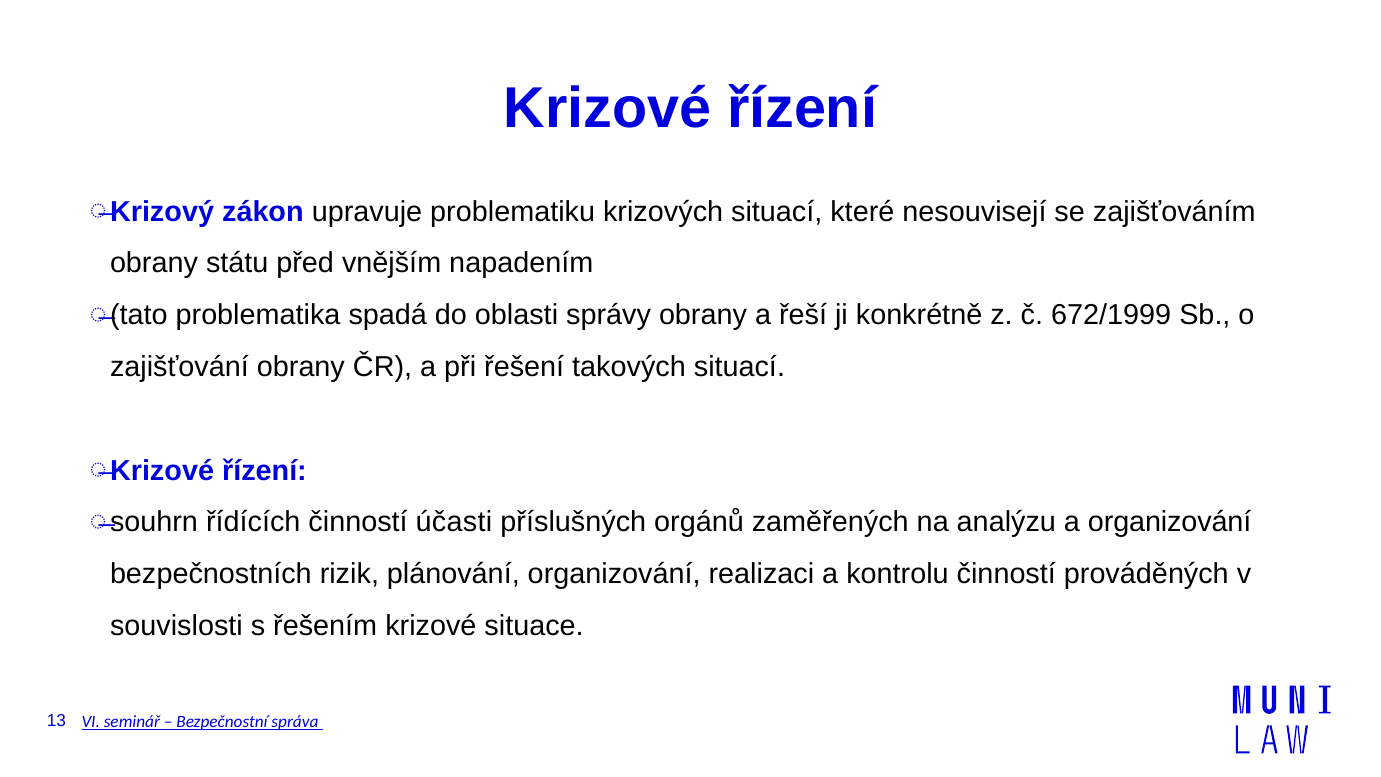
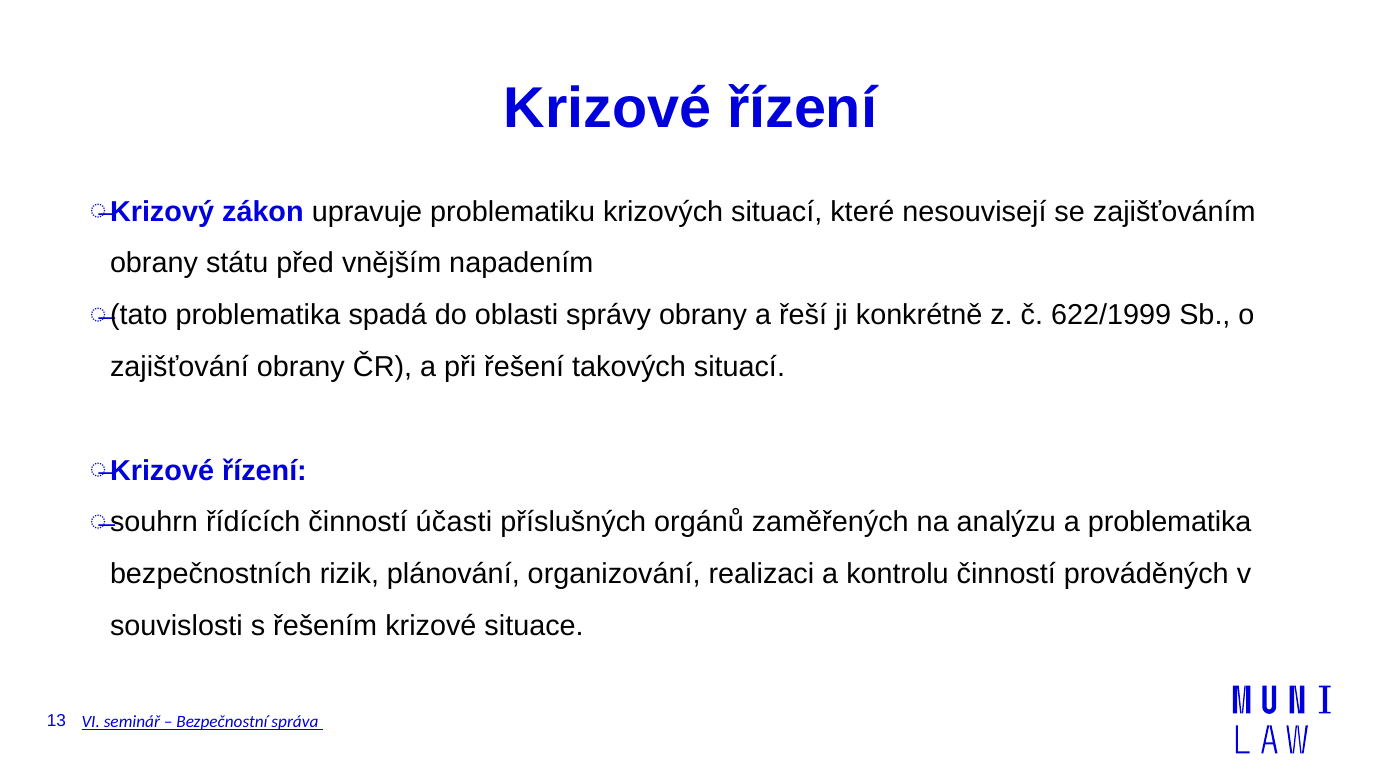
672/1999: 672/1999 -> 622/1999 (1111, 315)
a organizování: organizování -> problematika (1170, 522)
